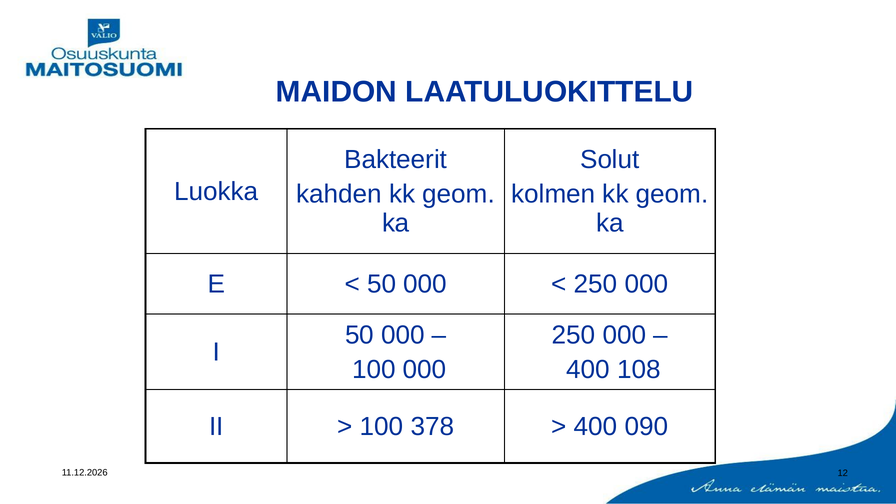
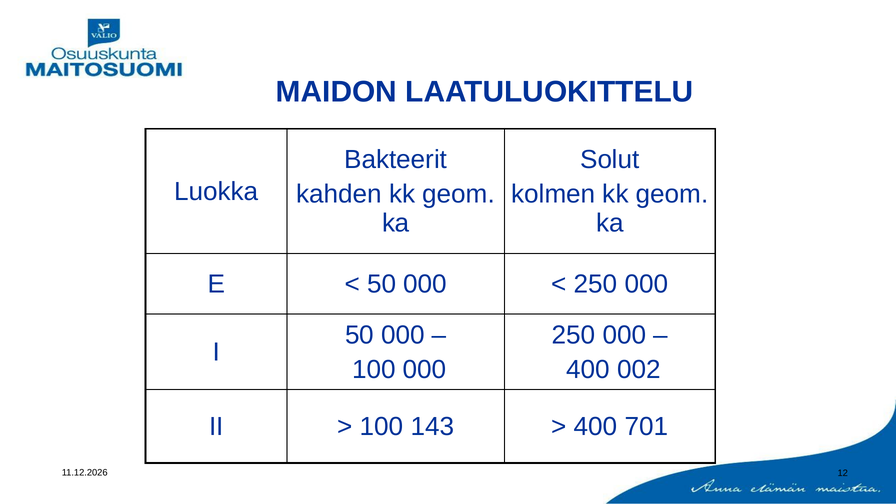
108: 108 -> 002 (639, 369)
378: 378 -> 143 (432, 427)
090: 090 -> 701 (646, 427)
